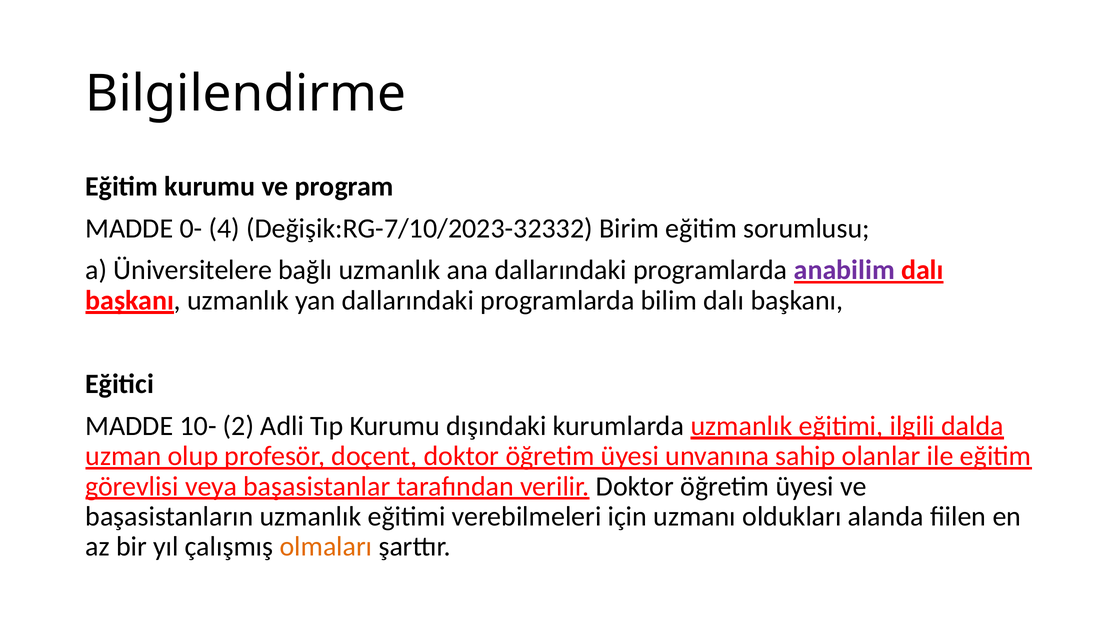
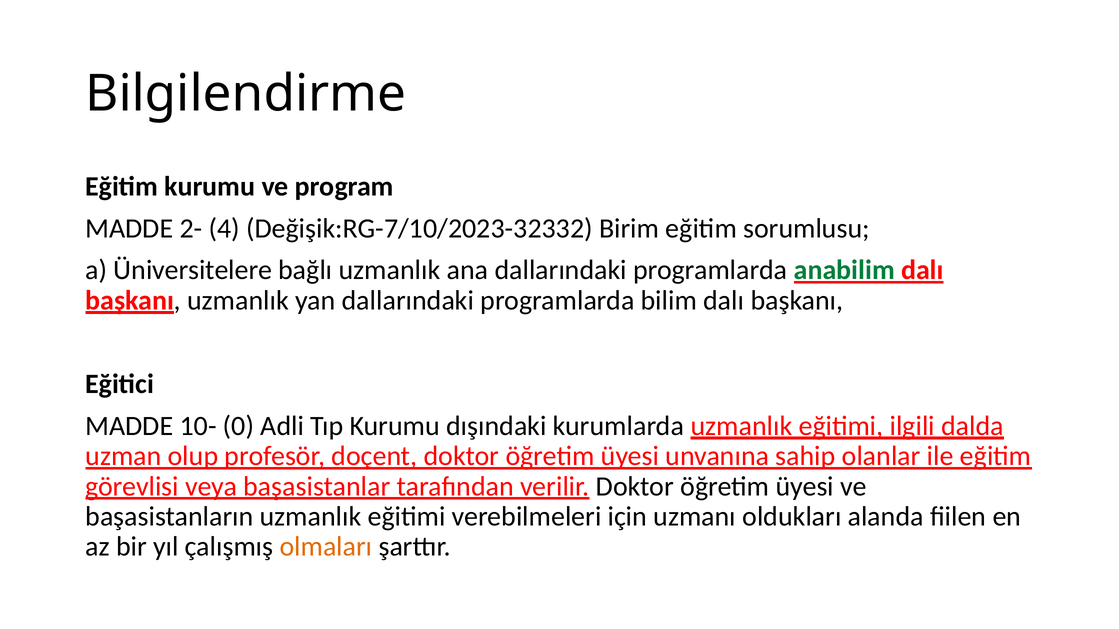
0-: 0- -> 2- (191, 229)
anabilim colour: purple -> green (844, 270)
2: 2 -> 0 (238, 426)
